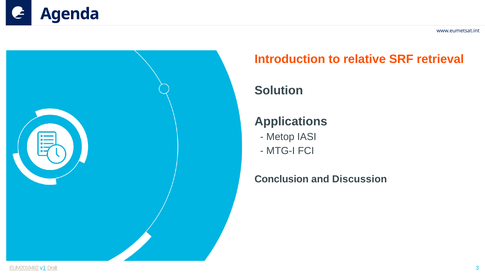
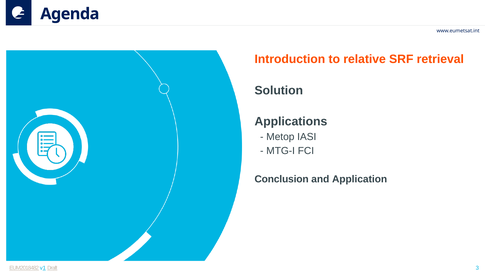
Discussion: Discussion -> Application (360, 179)
